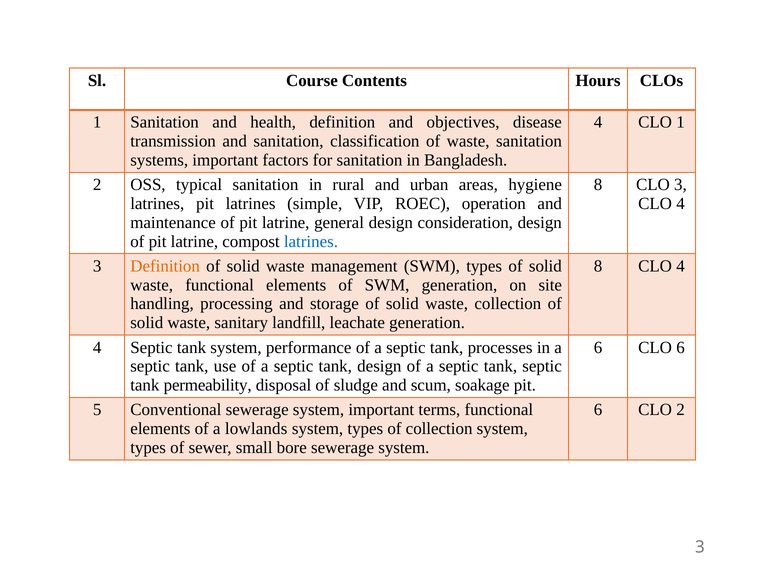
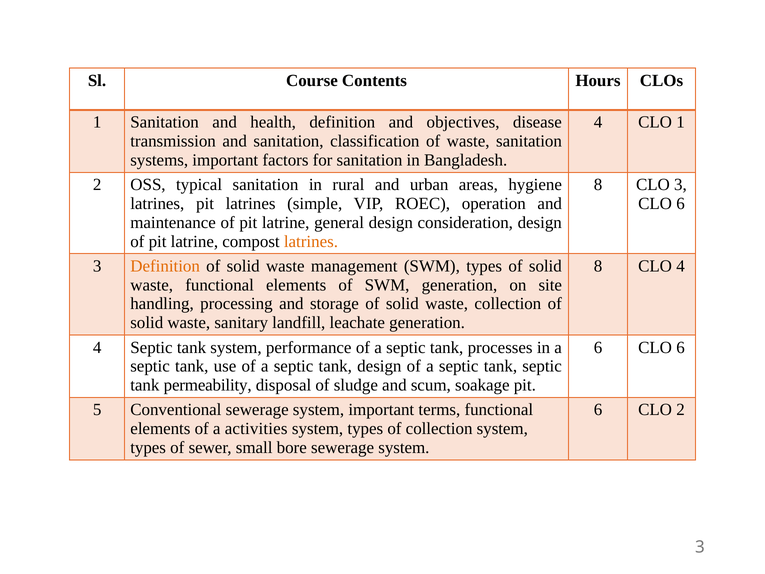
4: 4 -> 6 (681, 204)
latrines colour: blue -> orange (311, 241)
lowlands: lowlands -> activities (256, 429)
